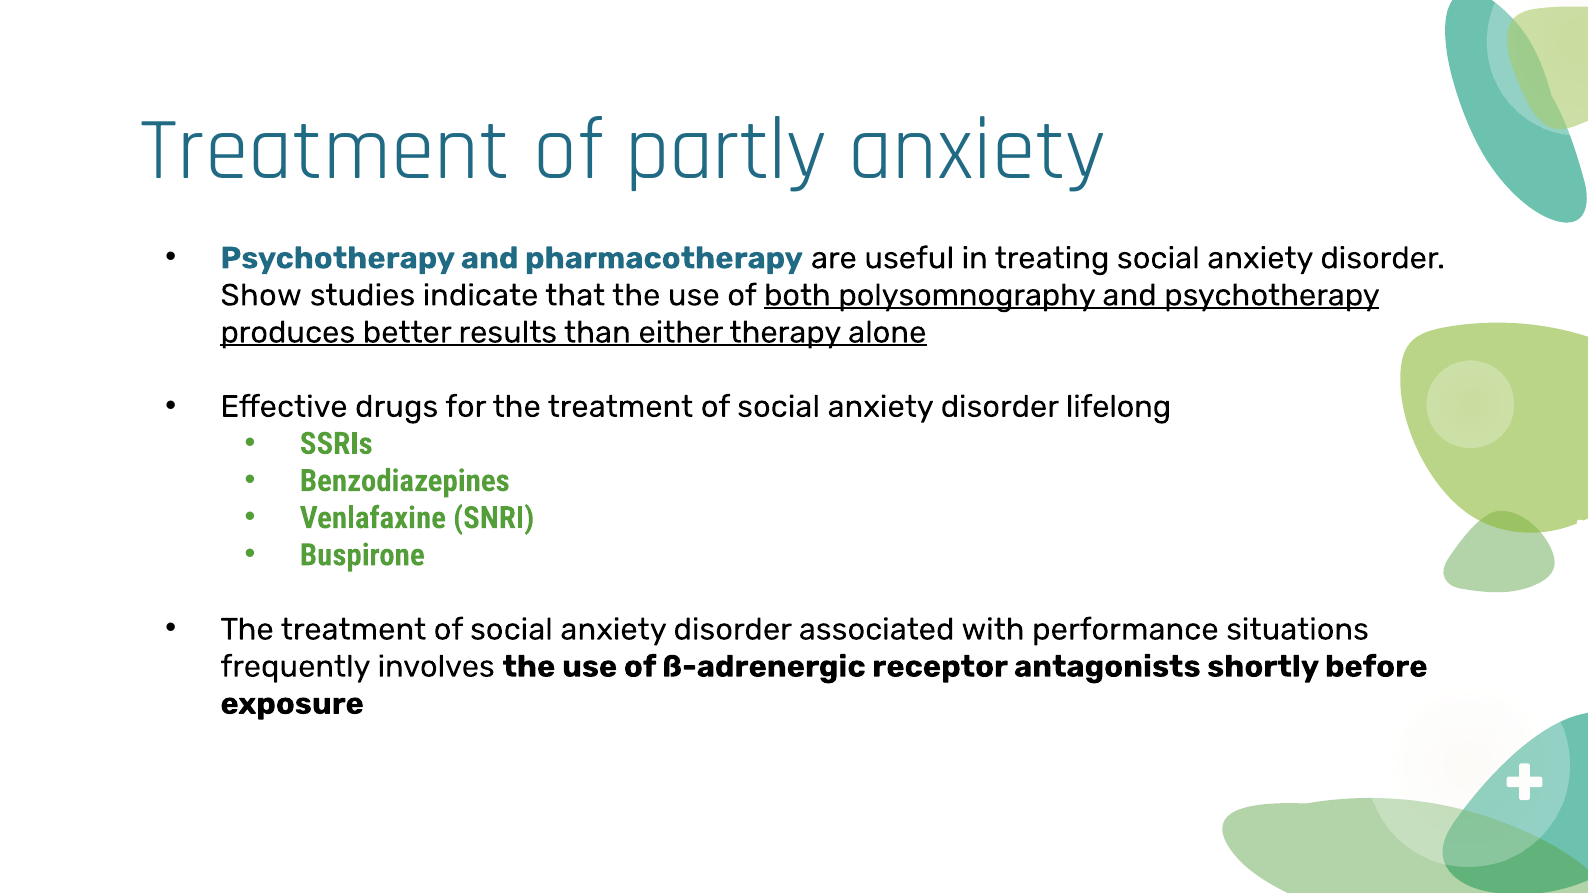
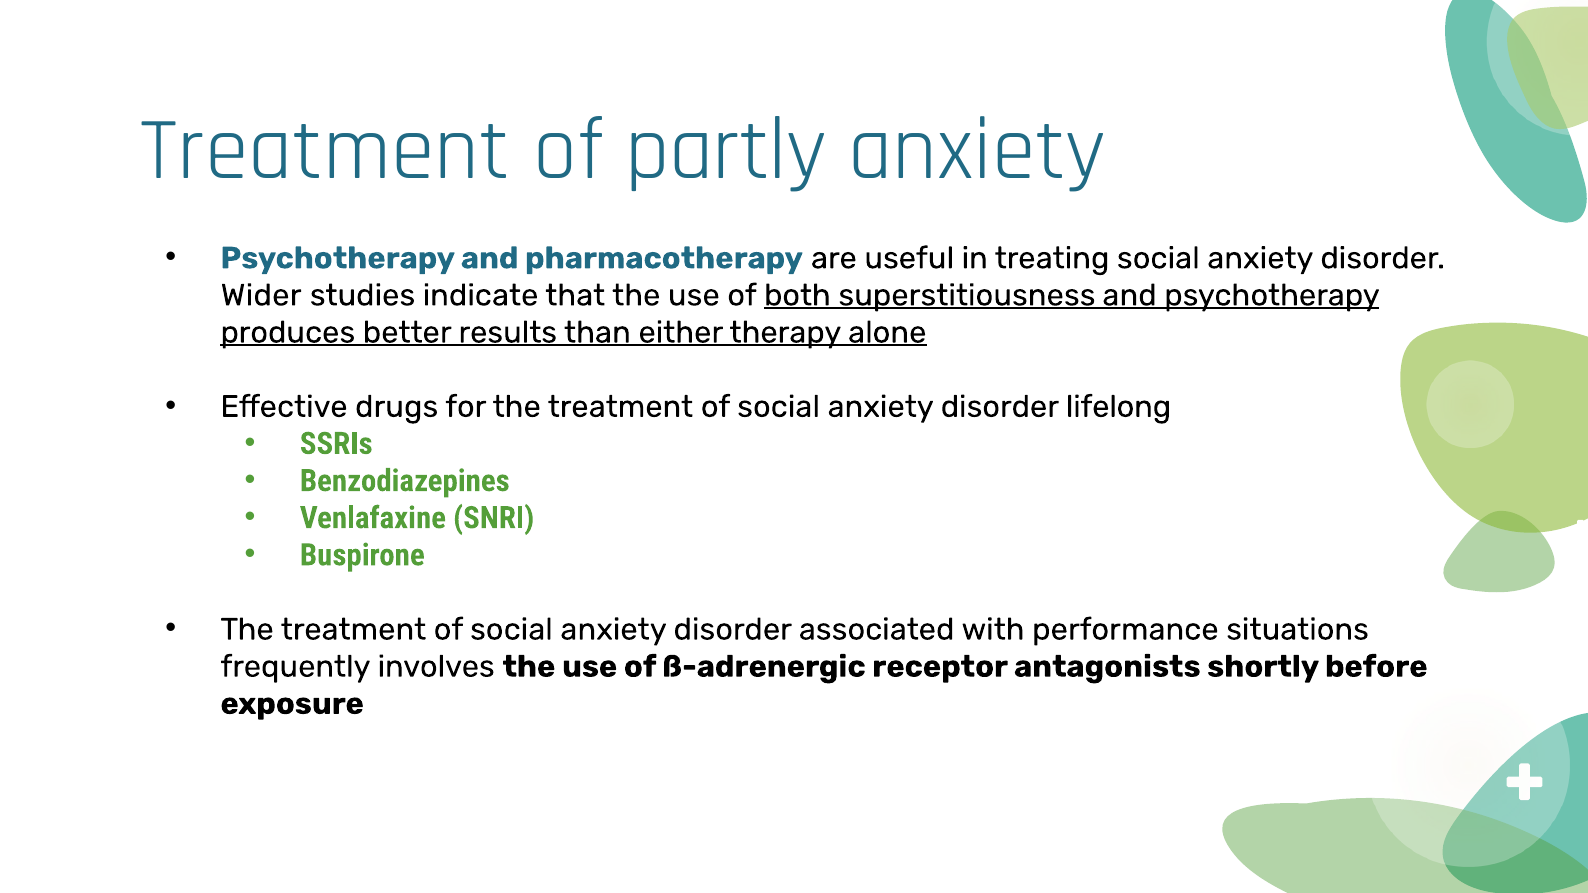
Show: Show -> Wider (261, 295)
polysomnography: polysomnography -> superstitiousness (967, 295)
